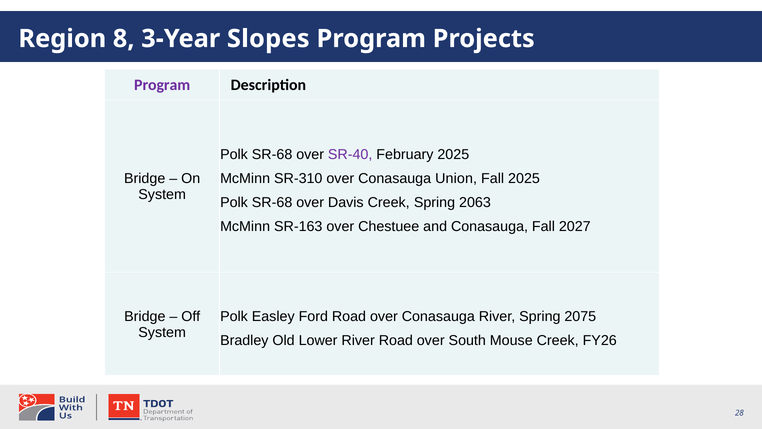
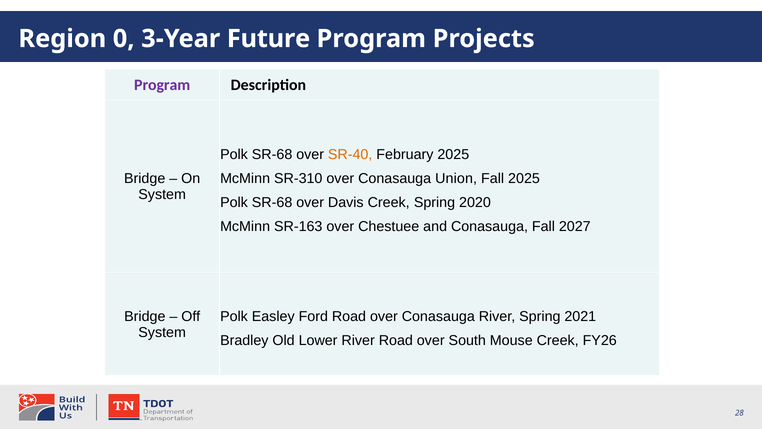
8: 8 -> 0 (124, 39)
Slopes: Slopes -> Future (269, 39)
SR-40 colour: purple -> orange (350, 155)
2063: 2063 -> 2020 (475, 203)
2075: 2075 -> 2021 (580, 316)
